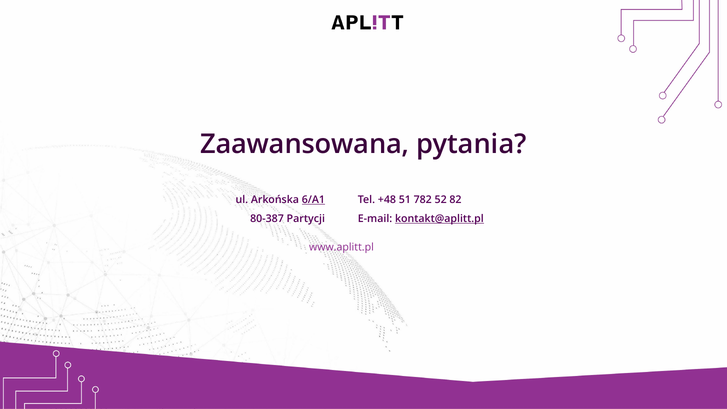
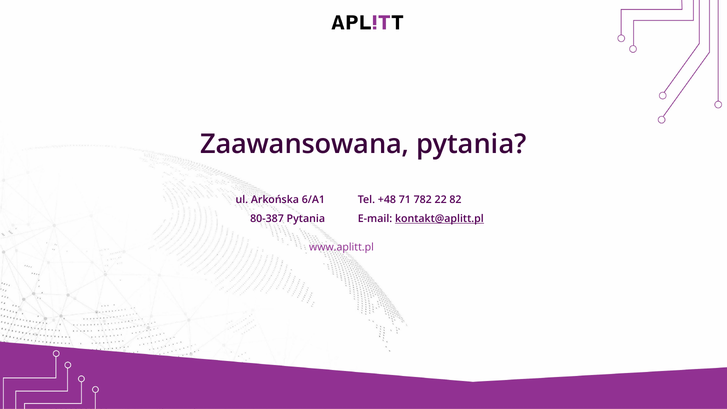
6/A1 underline: present -> none (313, 200)
51: 51 -> 71 (405, 200)
52: 52 -> 22 (441, 200)
80-387 Partycji: Partycji -> Pytania (306, 219)
